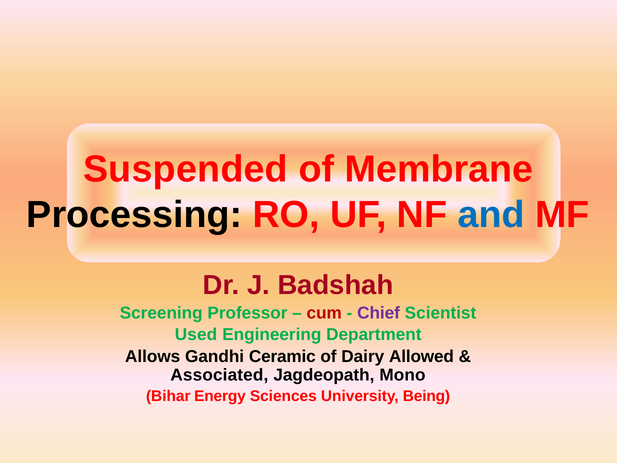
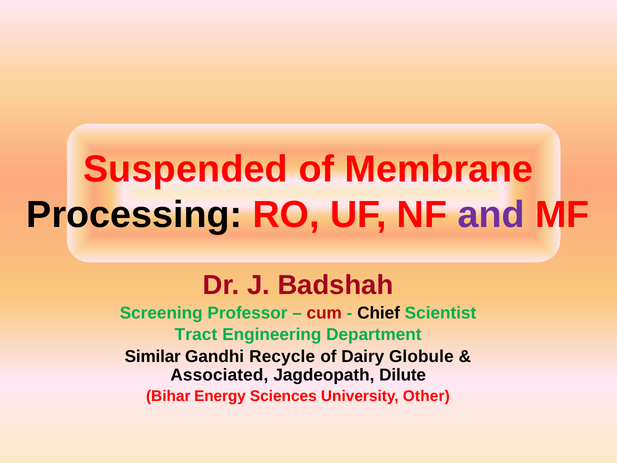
and colour: blue -> purple (491, 214)
Chief colour: purple -> black (379, 313)
Used: Used -> Tract (196, 335)
Allows: Allows -> Similar (153, 357)
Ceramic: Ceramic -> Recycle (282, 357)
Allowed: Allowed -> Globule (421, 357)
Mono: Mono -> Dilute (403, 375)
Being: Being -> Other (426, 396)
